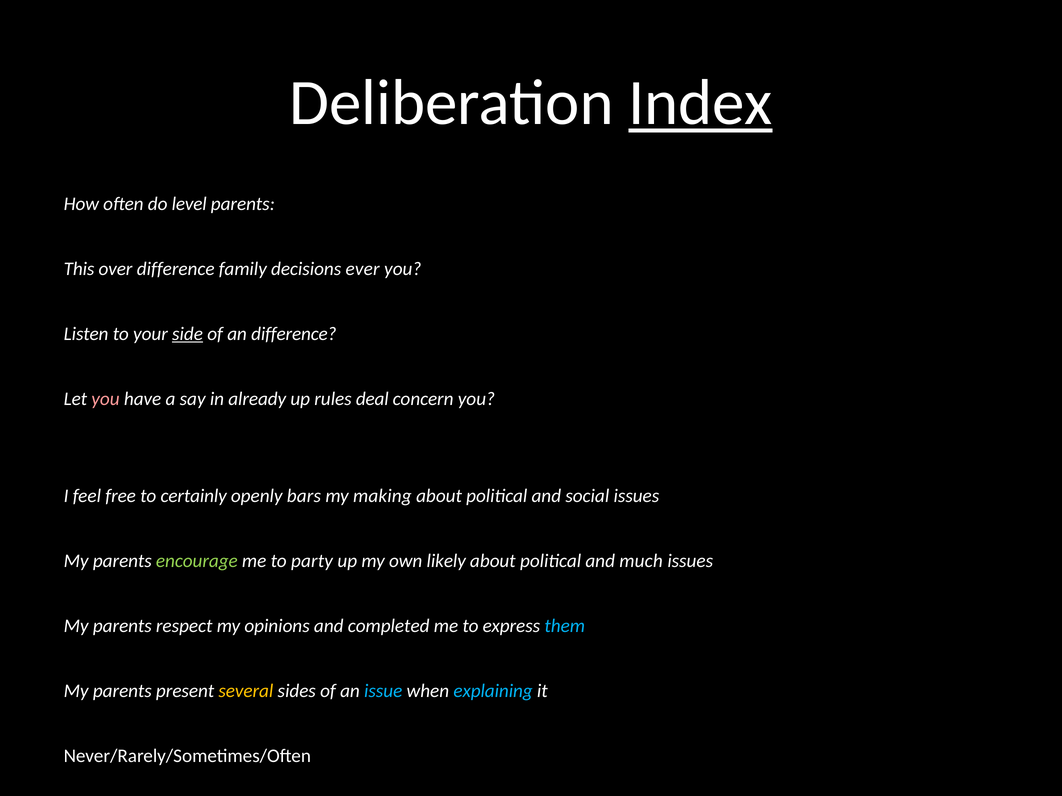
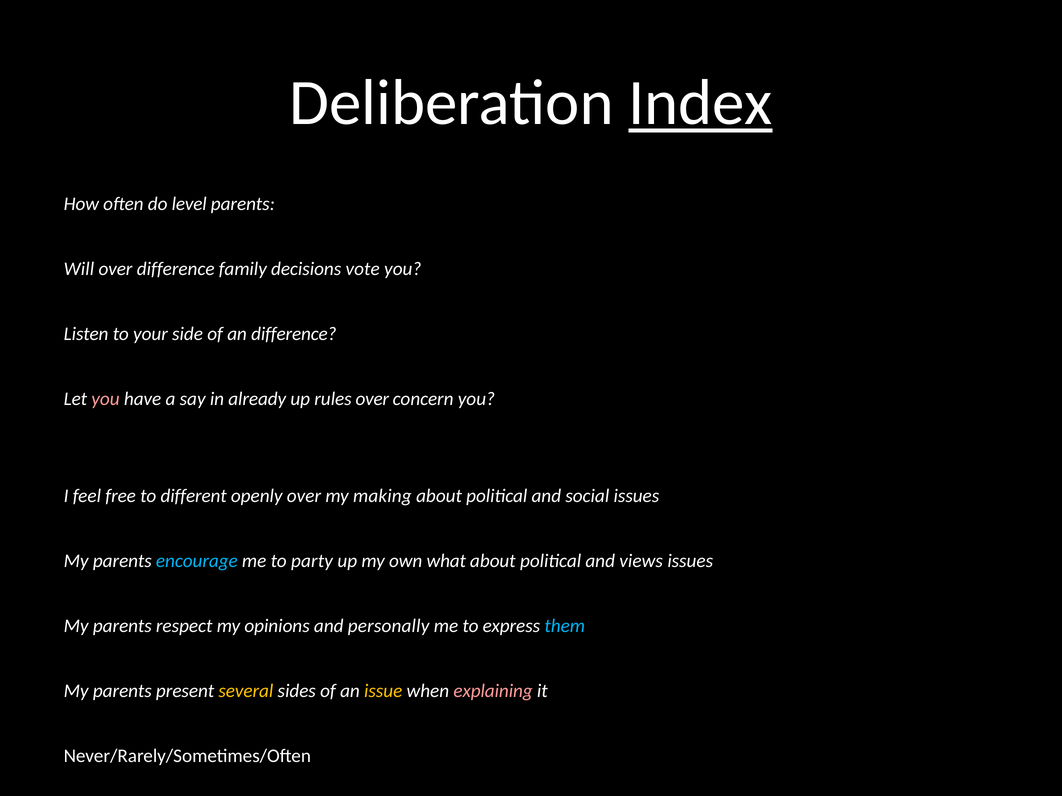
This: This -> Will (79, 269)
ever: ever -> vote (363, 269)
side underline: present -> none (188, 334)
rules deal: deal -> over (372, 399)
certainly: certainly -> different (194, 496)
openly bars: bars -> over (304, 496)
encourage colour: light green -> light blue (197, 561)
likely: likely -> what (446, 561)
much: much -> views (641, 561)
completed: completed -> personally (389, 626)
issue colour: light blue -> yellow (383, 691)
explaining colour: light blue -> pink (493, 691)
